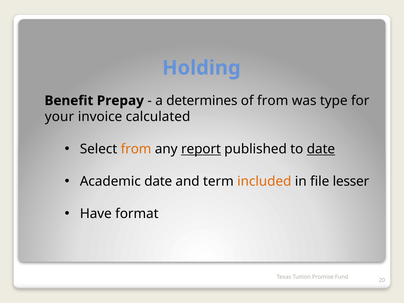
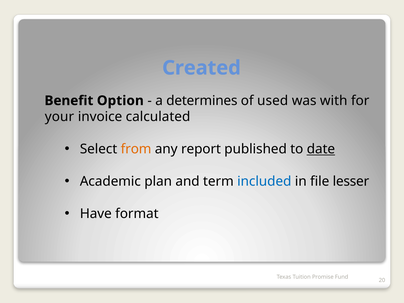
Holding: Holding -> Created (201, 68)
Prepay: Prepay -> Option (120, 101)
of from: from -> used (273, 101)
type: type -> with (334, 101)
report underline: present -> none (201, 149)
Academic date: date -> plan (158, 181)
included colour: orange -> blue (264, 181)
